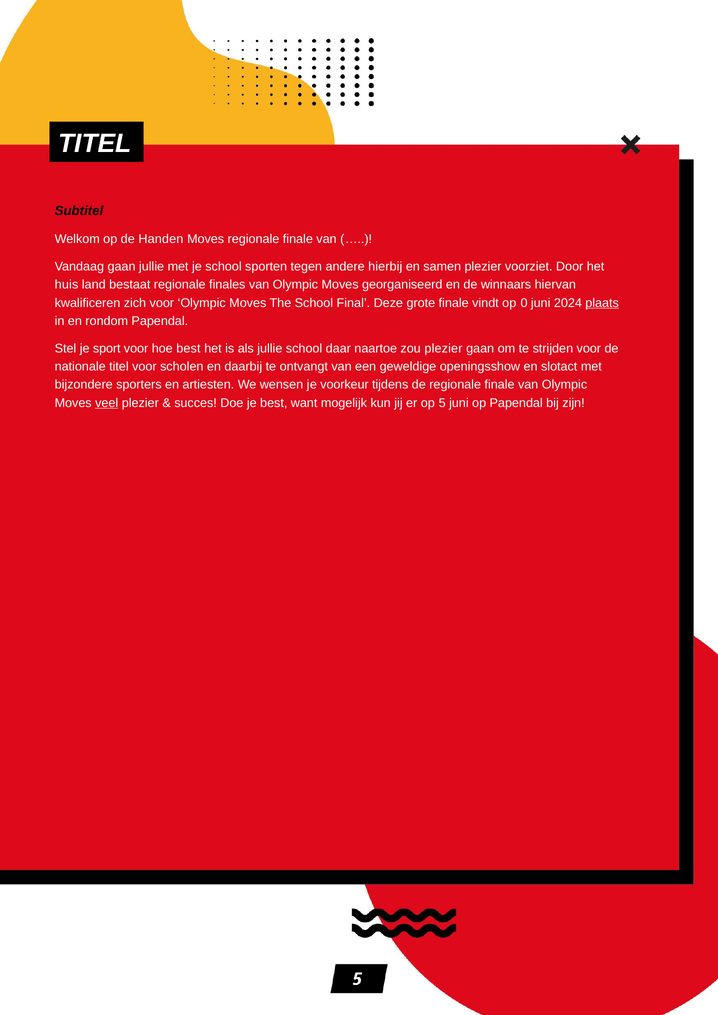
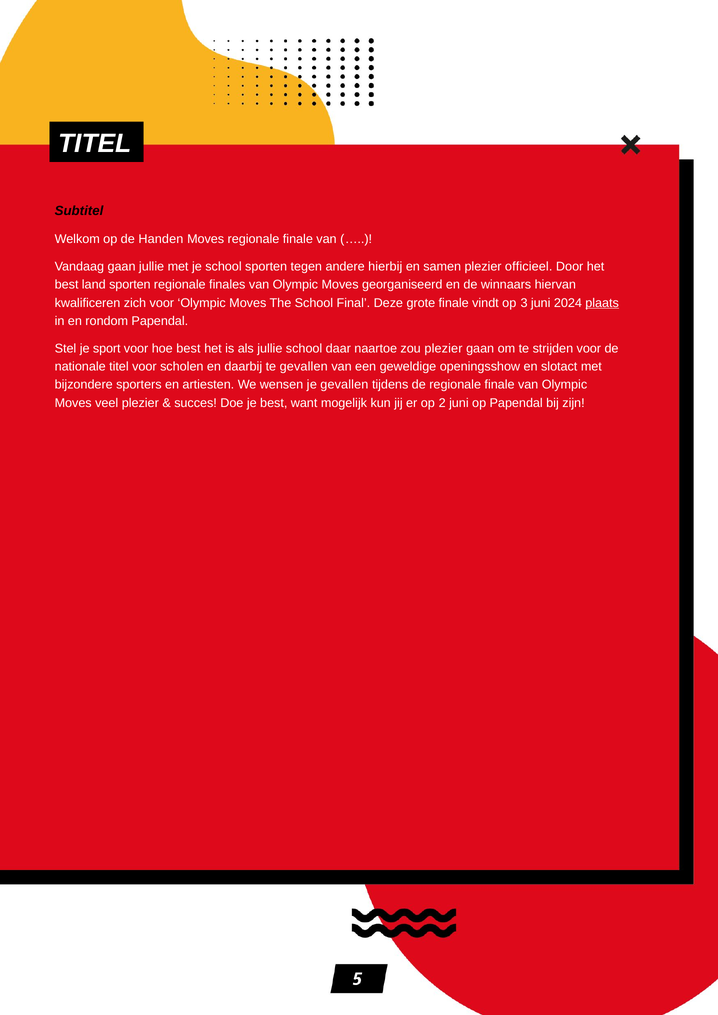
voorziet: voorziet -> officieel (529, 267)
huis: huis -> best (67, 285)
land bestaat: bestaat -> sporten (130, 285)
0: 0 -> 3 (524, 303)
te ontvangt: ontvangt -> gevallen (304, 367)
je voorkeur: voorkeur -> gevallen (344, 385)
veel underline: present -> none (107, 403)
5: 5 -> 2 (442, 403)
